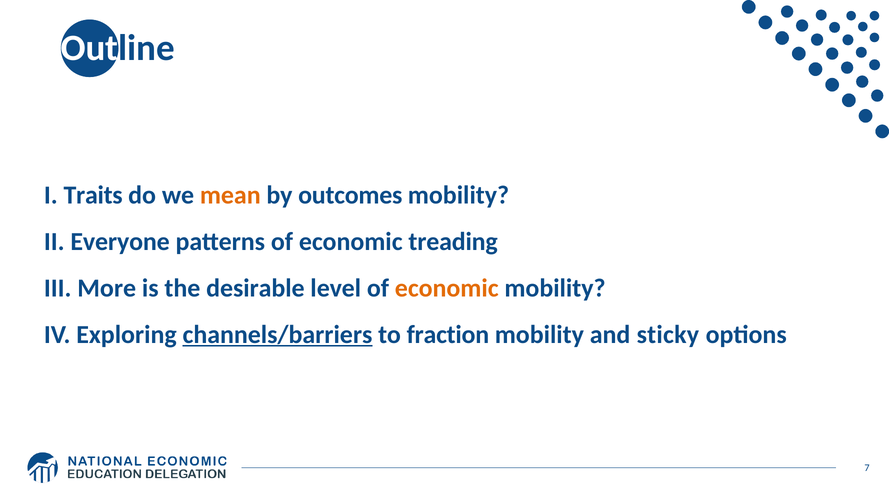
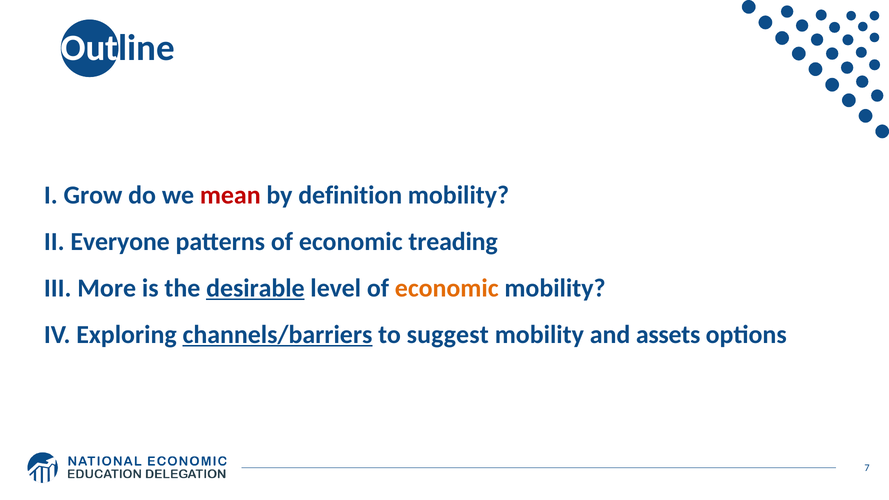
Traits: Traits -> Grow (93, 195)
mean colour: orange -> red (230, 195)
outcomes: outcomes -> definition (350, 195)
desirable underline: none -> present (255, 288)
fraction: fraction -> suggest (448, 335)
sticky: sticky -> assets (668, 335)
